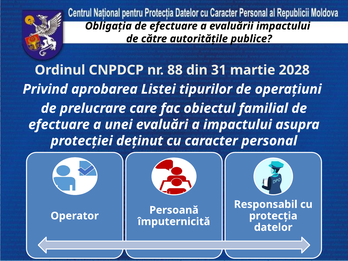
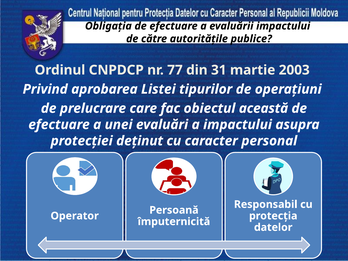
88: 88 -> 77 (175, 70)
2028: 2028 -> 2003 (294, 70)
familial: familial -> această (264, 108)
